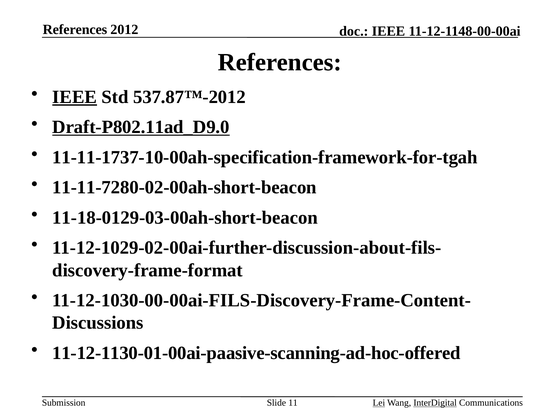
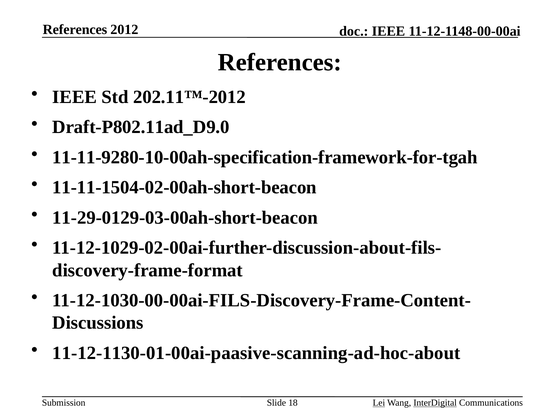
IEEE underline: present -> none (75, 97)
537.87™-2012: 537.87™-2012 -> 202.11™-2012 (190, 97)
Draft-P802.11ad_D9.0 underline: present -> none (141, 127)
11-11-1737-10-00ah-specification-framework-for-tgah: 11-11-1737-10-00ah-specification-framework-for-tgah -> 11-11-9280-10-00ah-specification-framework-for-tgah (265, 157)
11-11-7280-02-00ah-short-beacon: 11-11-7280-02-00ah-short-beacon -> 11-11-1504-02-00ah-short-beacon (184, 187)
11-18-0129-03-00ah-short-beacon: 11-18-0129-03-00ah-short-beacon -> 11-29-0129-03-00ah-short-beacon (185, 218)
11-12-1130-01-00ai-paasive-scanning-ad-hoc-offered: 11-12-1130-01-00ai-paasive-scanning-ad-hoc-offered -> 11-12-1130-01-00ai-paasive-scanning-ad-hoc-about (256, 353)
11: 11 -> 18 (293, 403)
